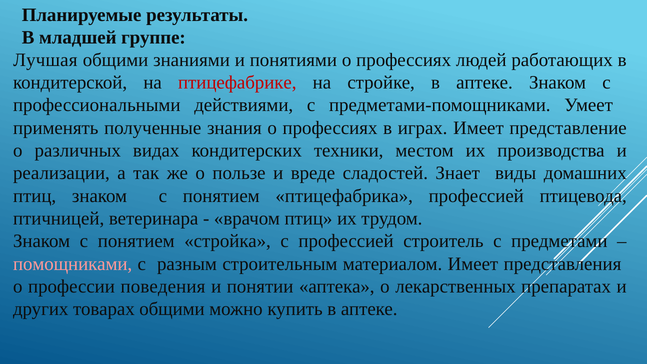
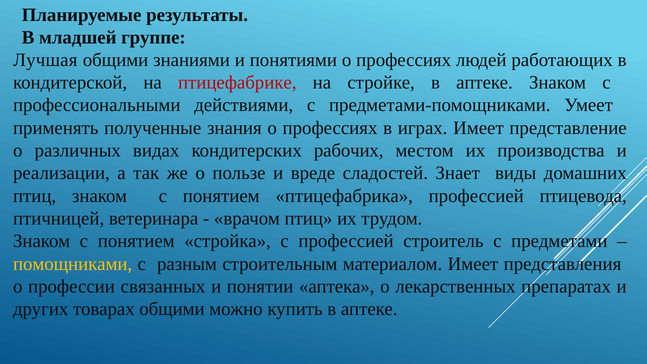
техники: техники -> рабочих (349, 150)
помощниками colour: pink -> yellow (73, 264)
поведения: поведения -> связанных (163, 286)
